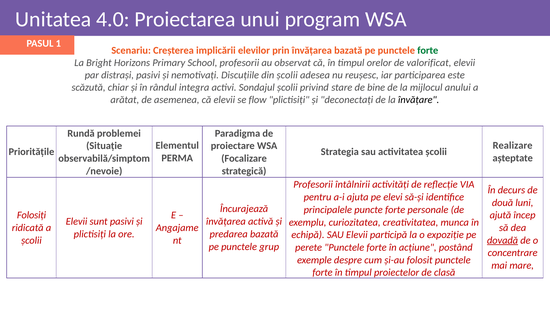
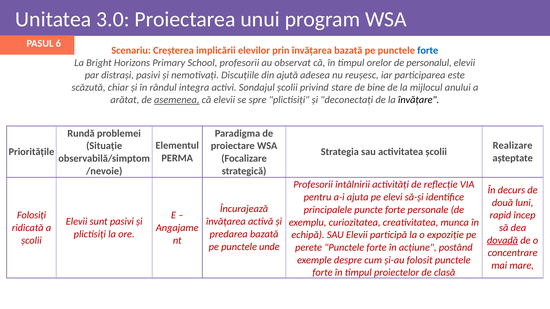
4.0: 4.0 -> 3.0 (113, 19)
1: 1 -> 6 (58, 44)
forte colour: green -> blue (428, 50)
valorificat: valorificat -> personalul (429, 63)
din școlii: școlii -> ajută (287, 75)
asemenea underline: none -> present (177, 100)
flow: flow -> spre (258, 100)
ajută: ajută -> rapid (500, 215)
grup: grup -> unde (269, 247)
